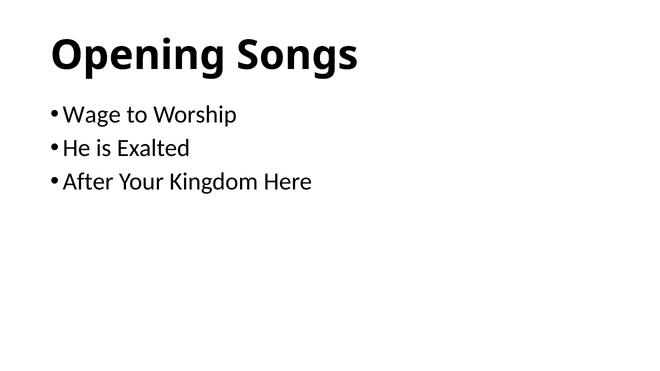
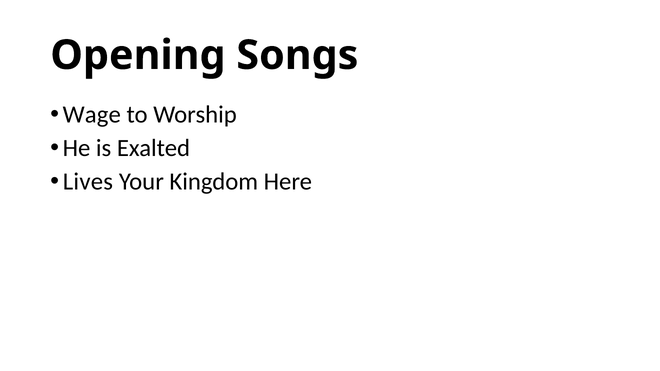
After: After -> Lives (88, 182)
